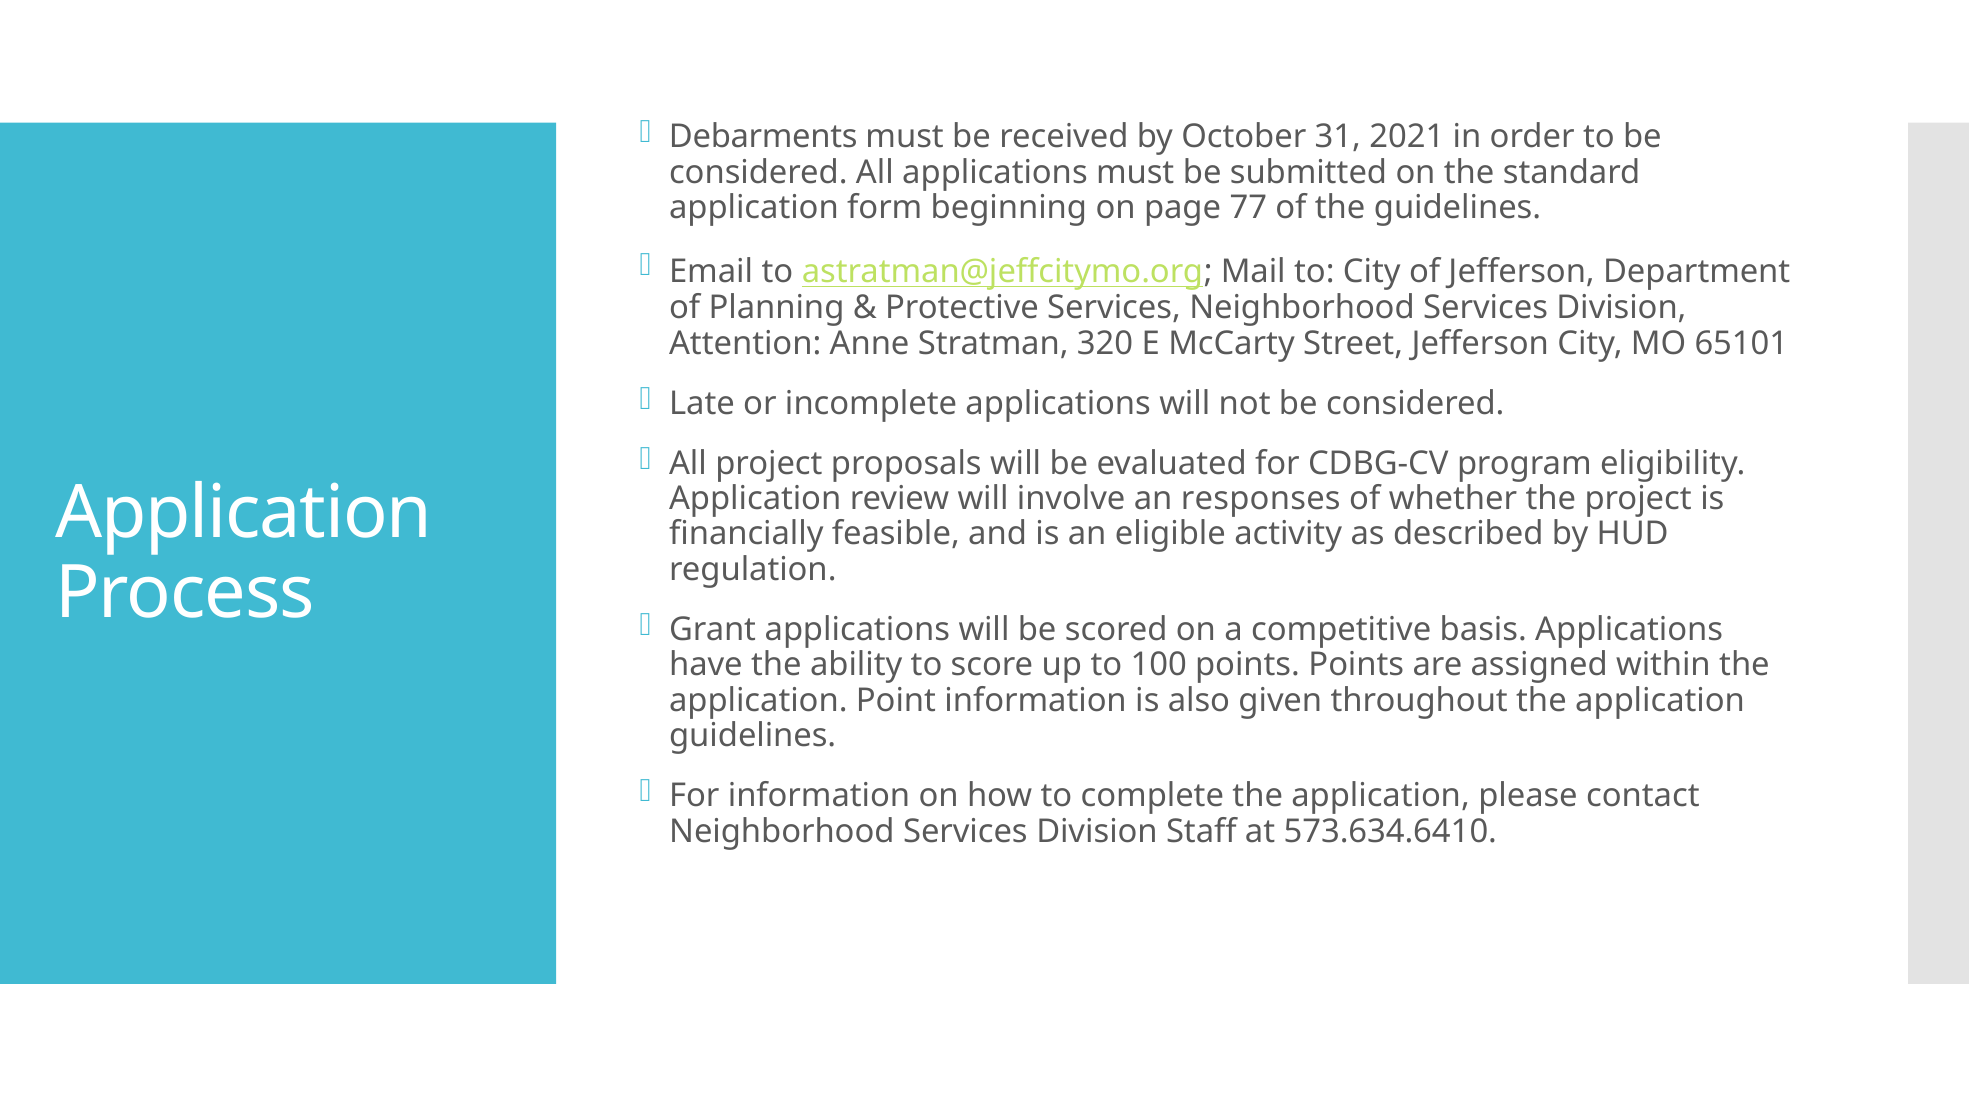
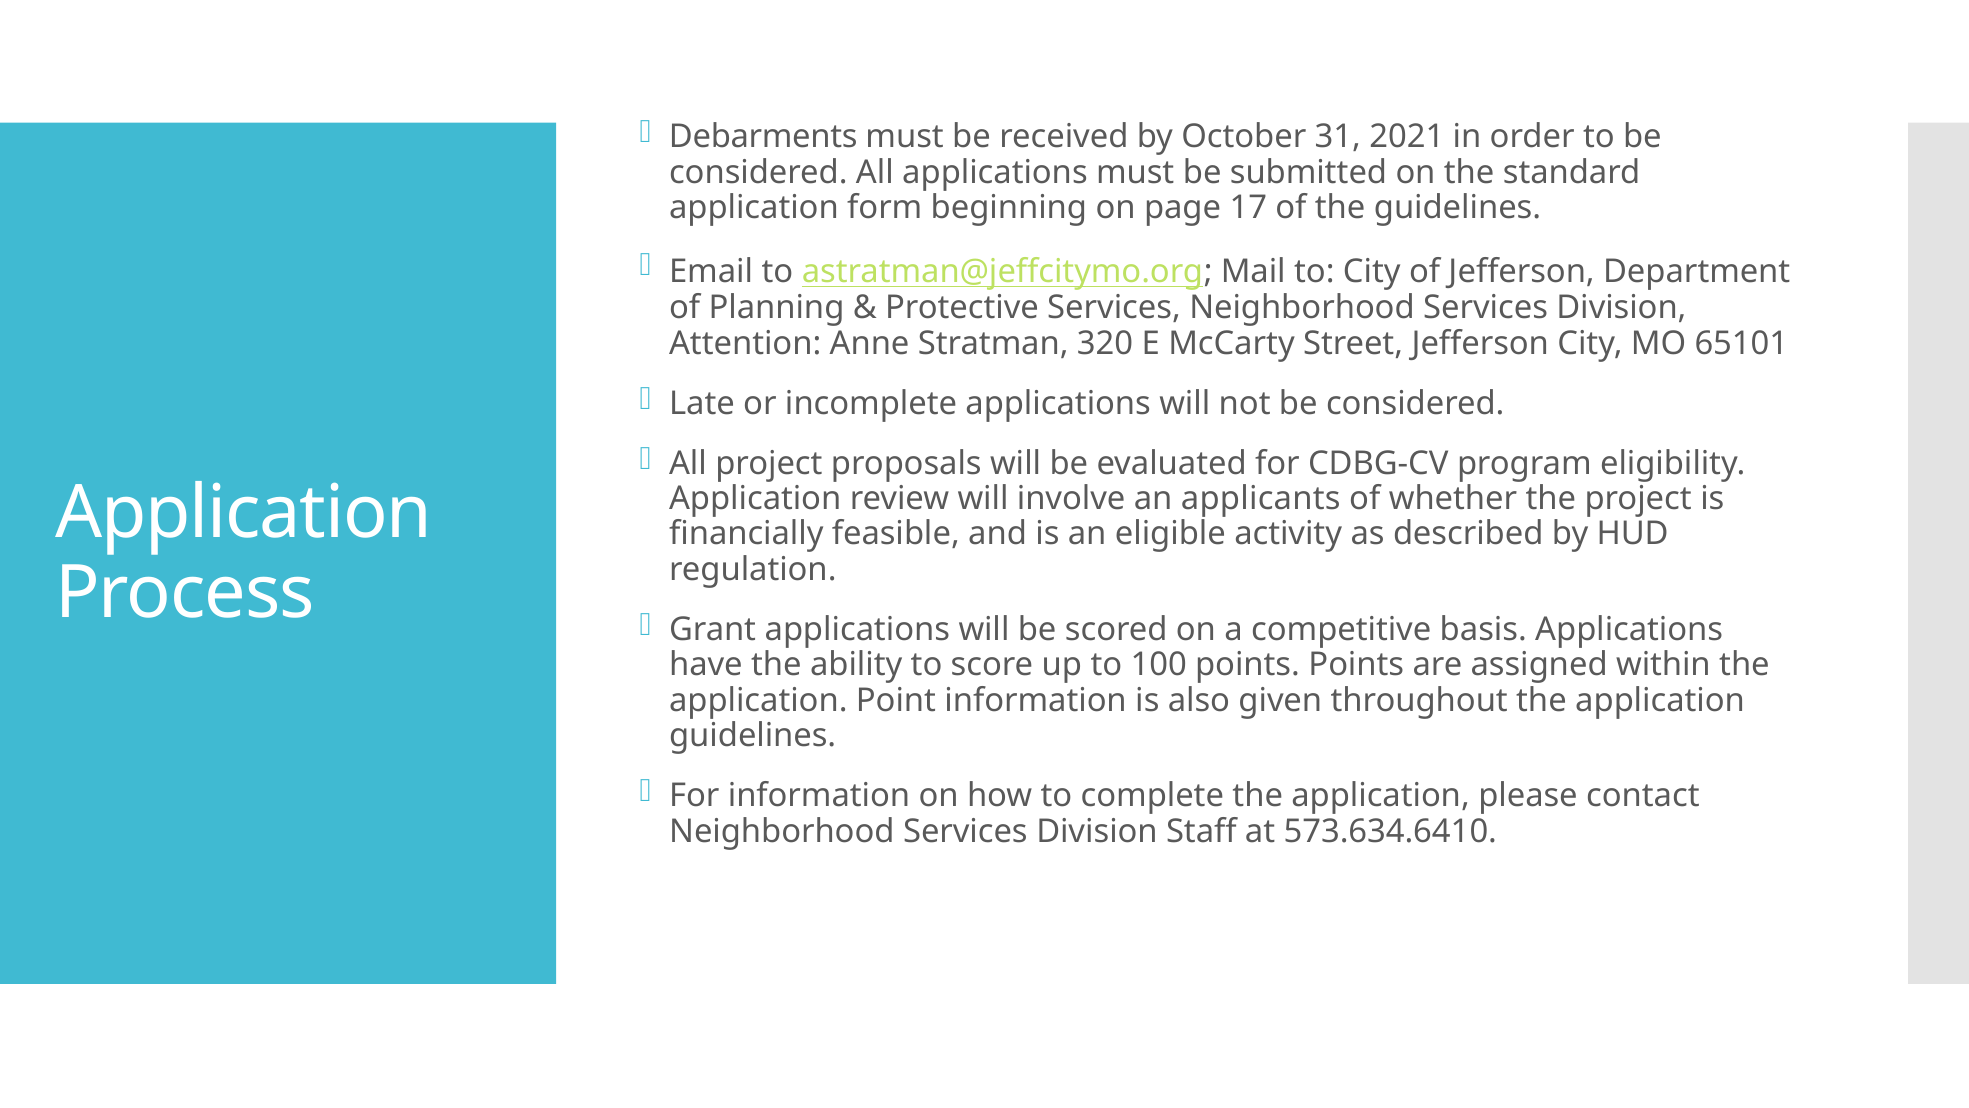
77: 77 -> 17 (1248, 208)
responses: responses -> applicants (1261, 498)
